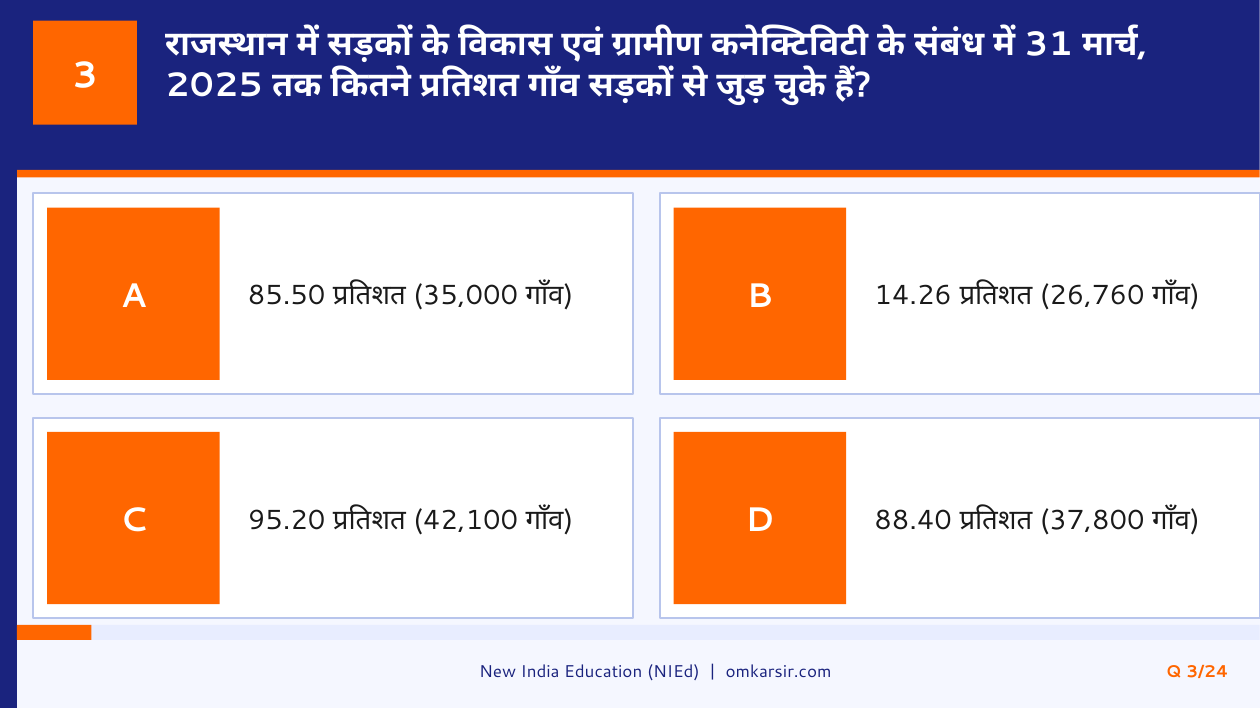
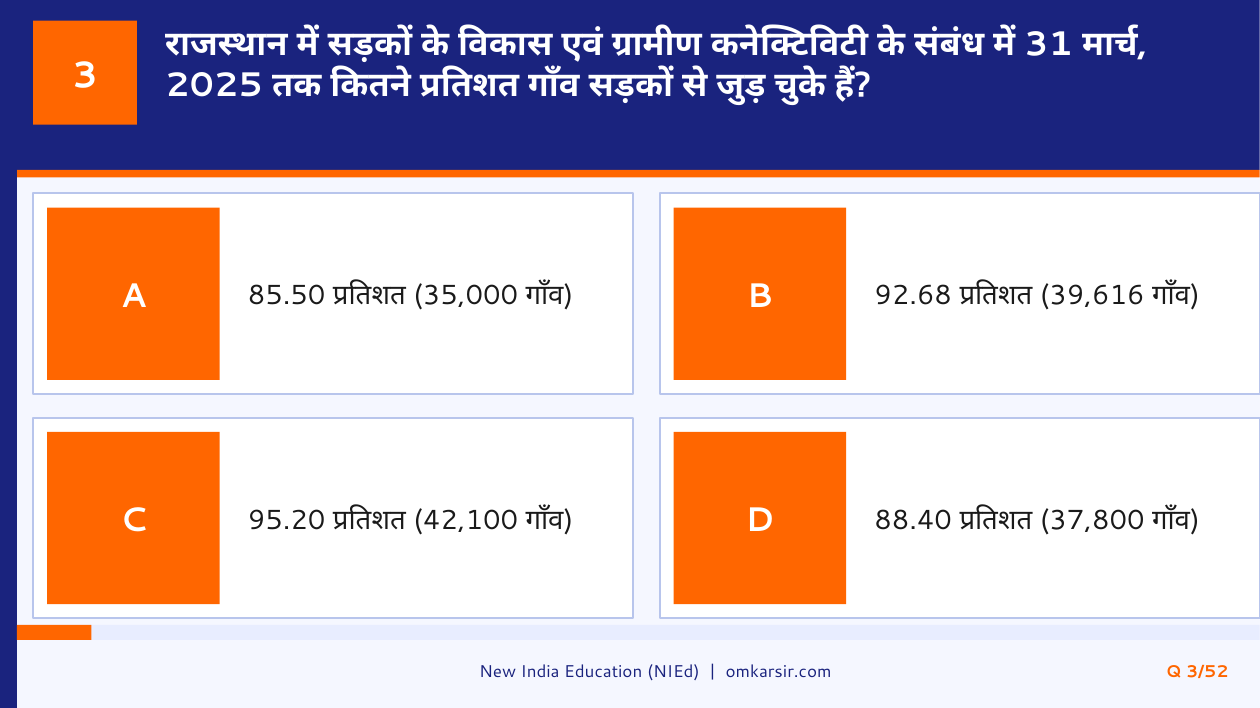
14.26: 14.26 -> 92.68 (913, 296)
26,760: 26,760 -> 39,616 (1092, 296)
3/24: 3/24 -> 3/52 (1207, 673)
